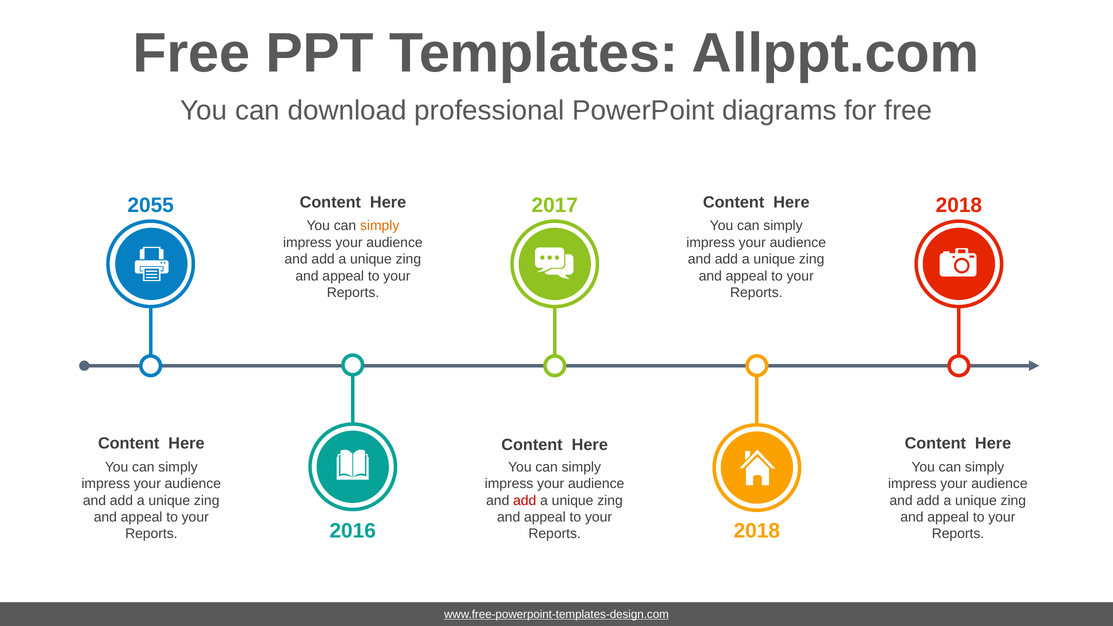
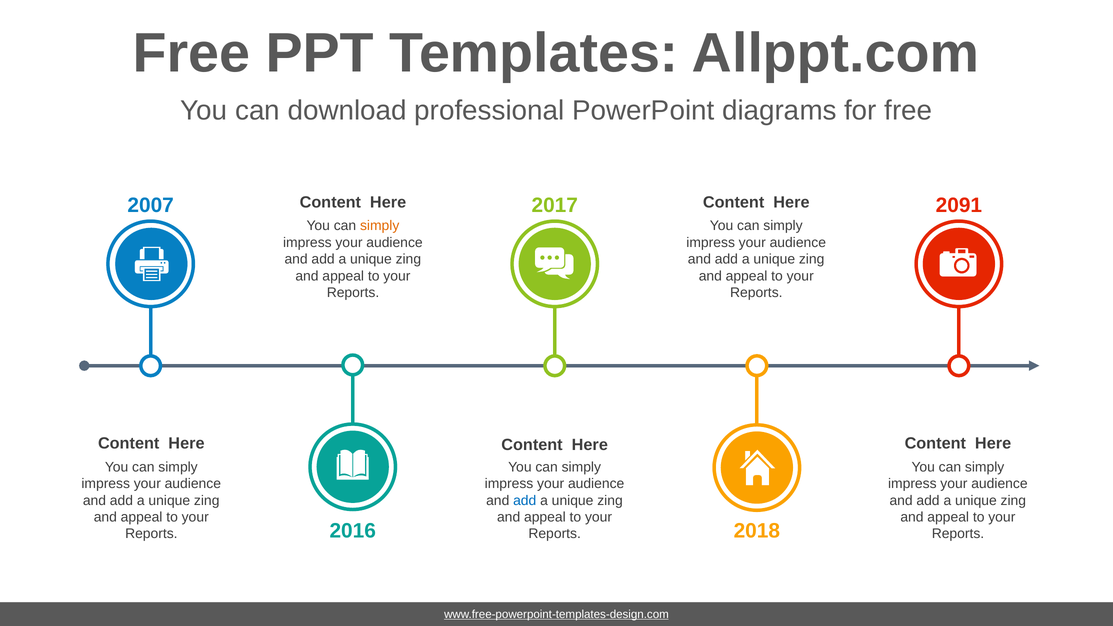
2055: 2055 -> 2007 (151, 206)
2018: 2018 -> 2091 (959, 206)
add colour: red -> blue (525, 500)
